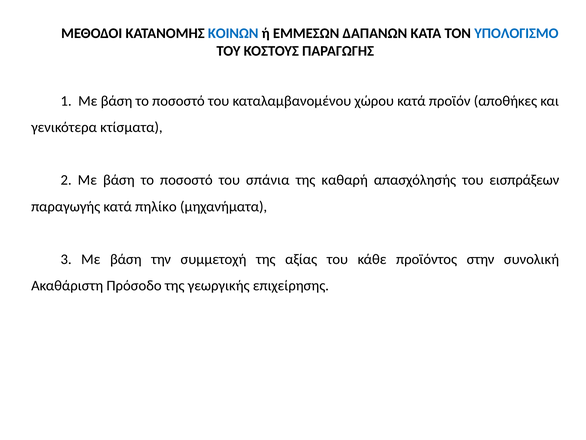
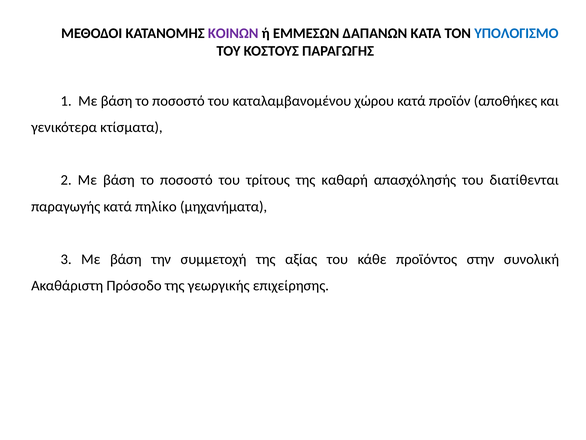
ΚΟΙΝΩΝ colour: blue -> purple (233, 33)
σπάνια: σπάνια -> τρίτους (268, 180)
εισπράξεων: εισπράξεων -> διατίθενται (524, 180)
